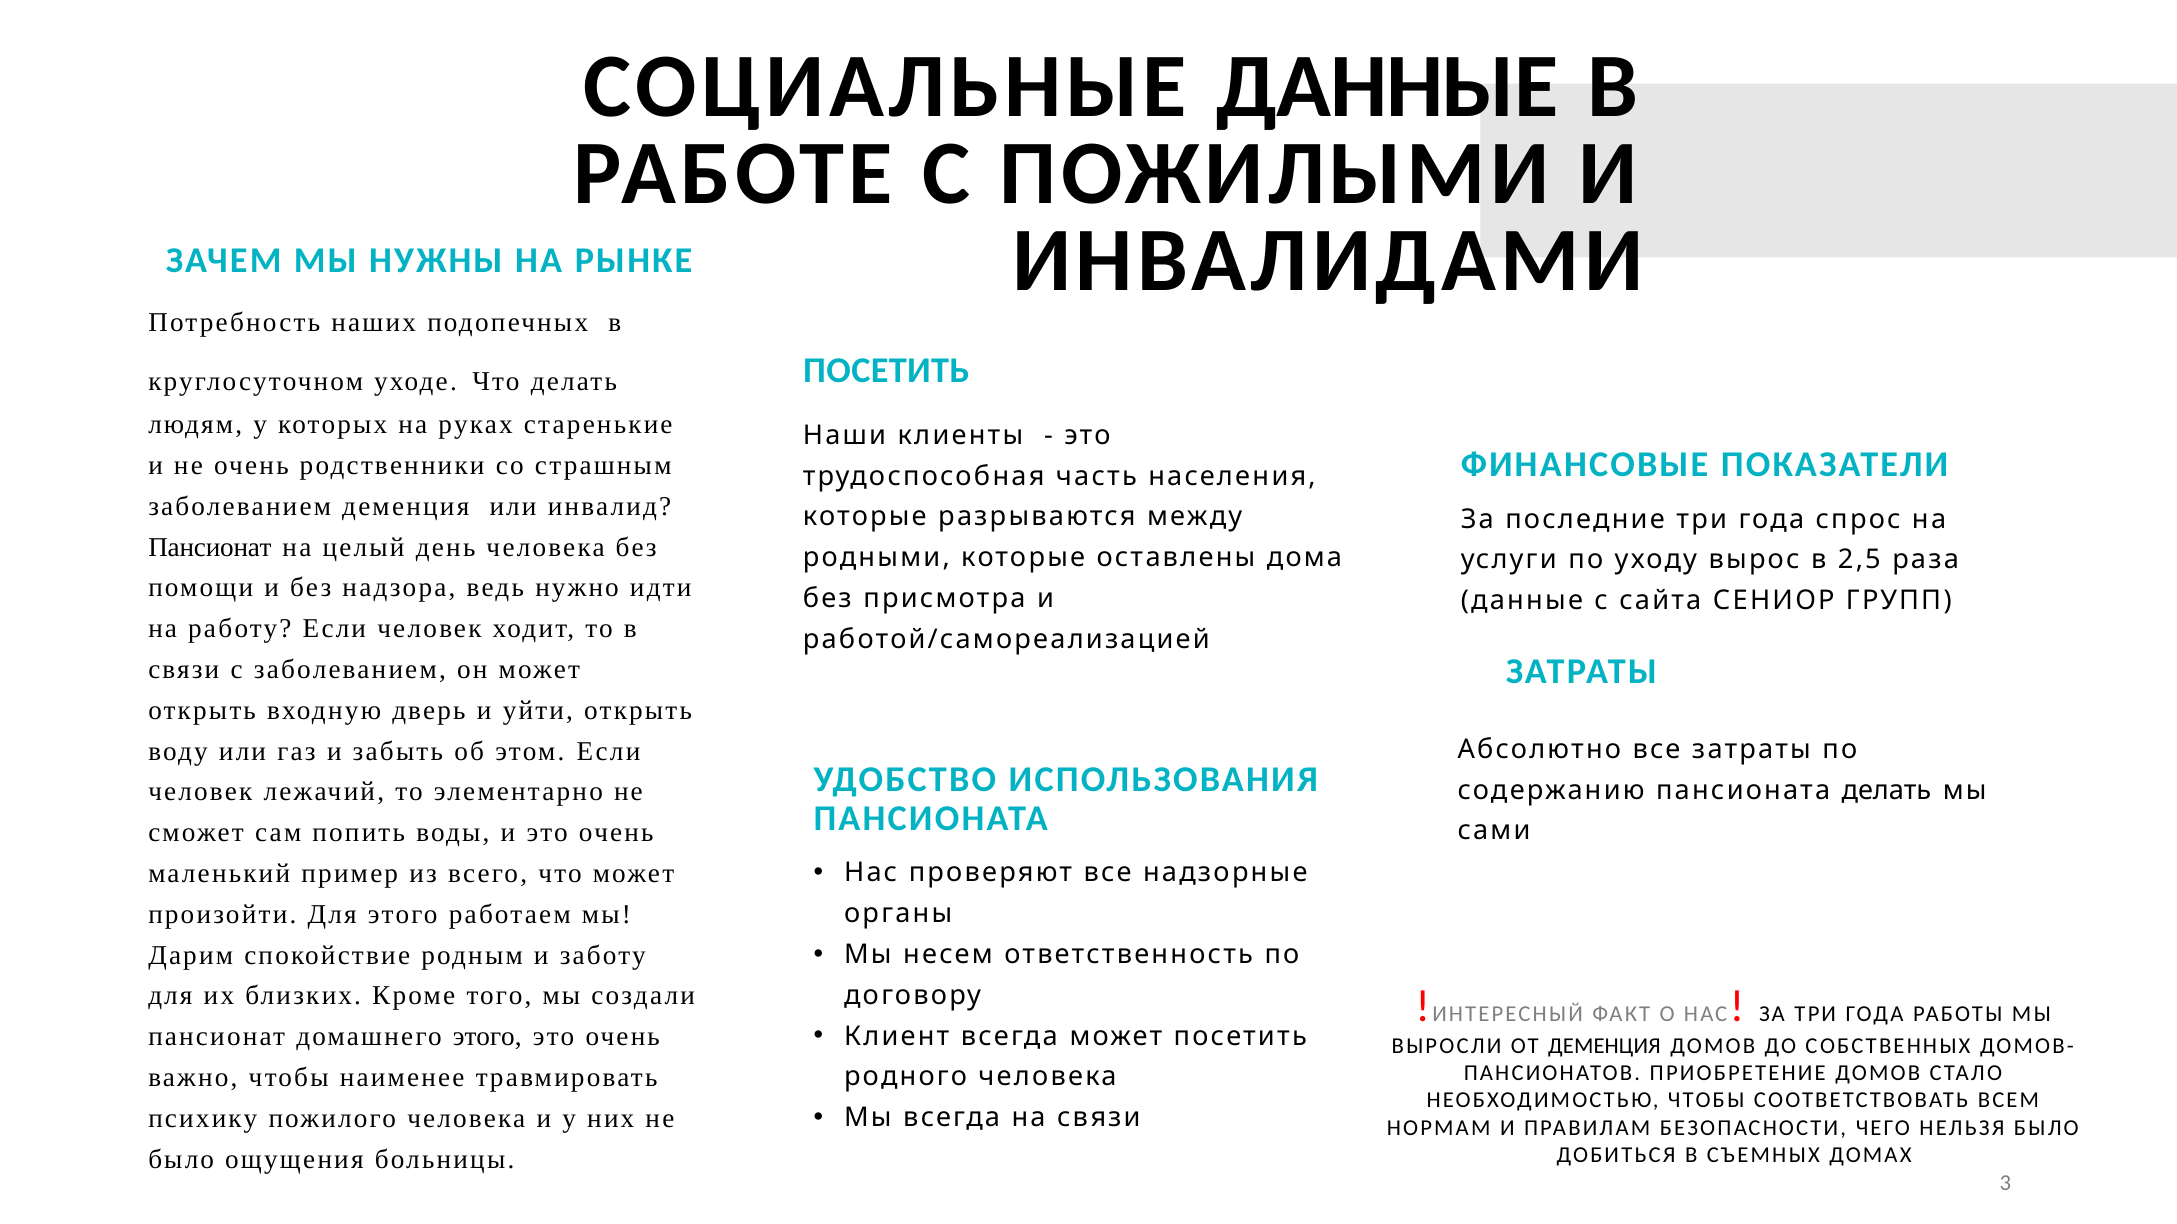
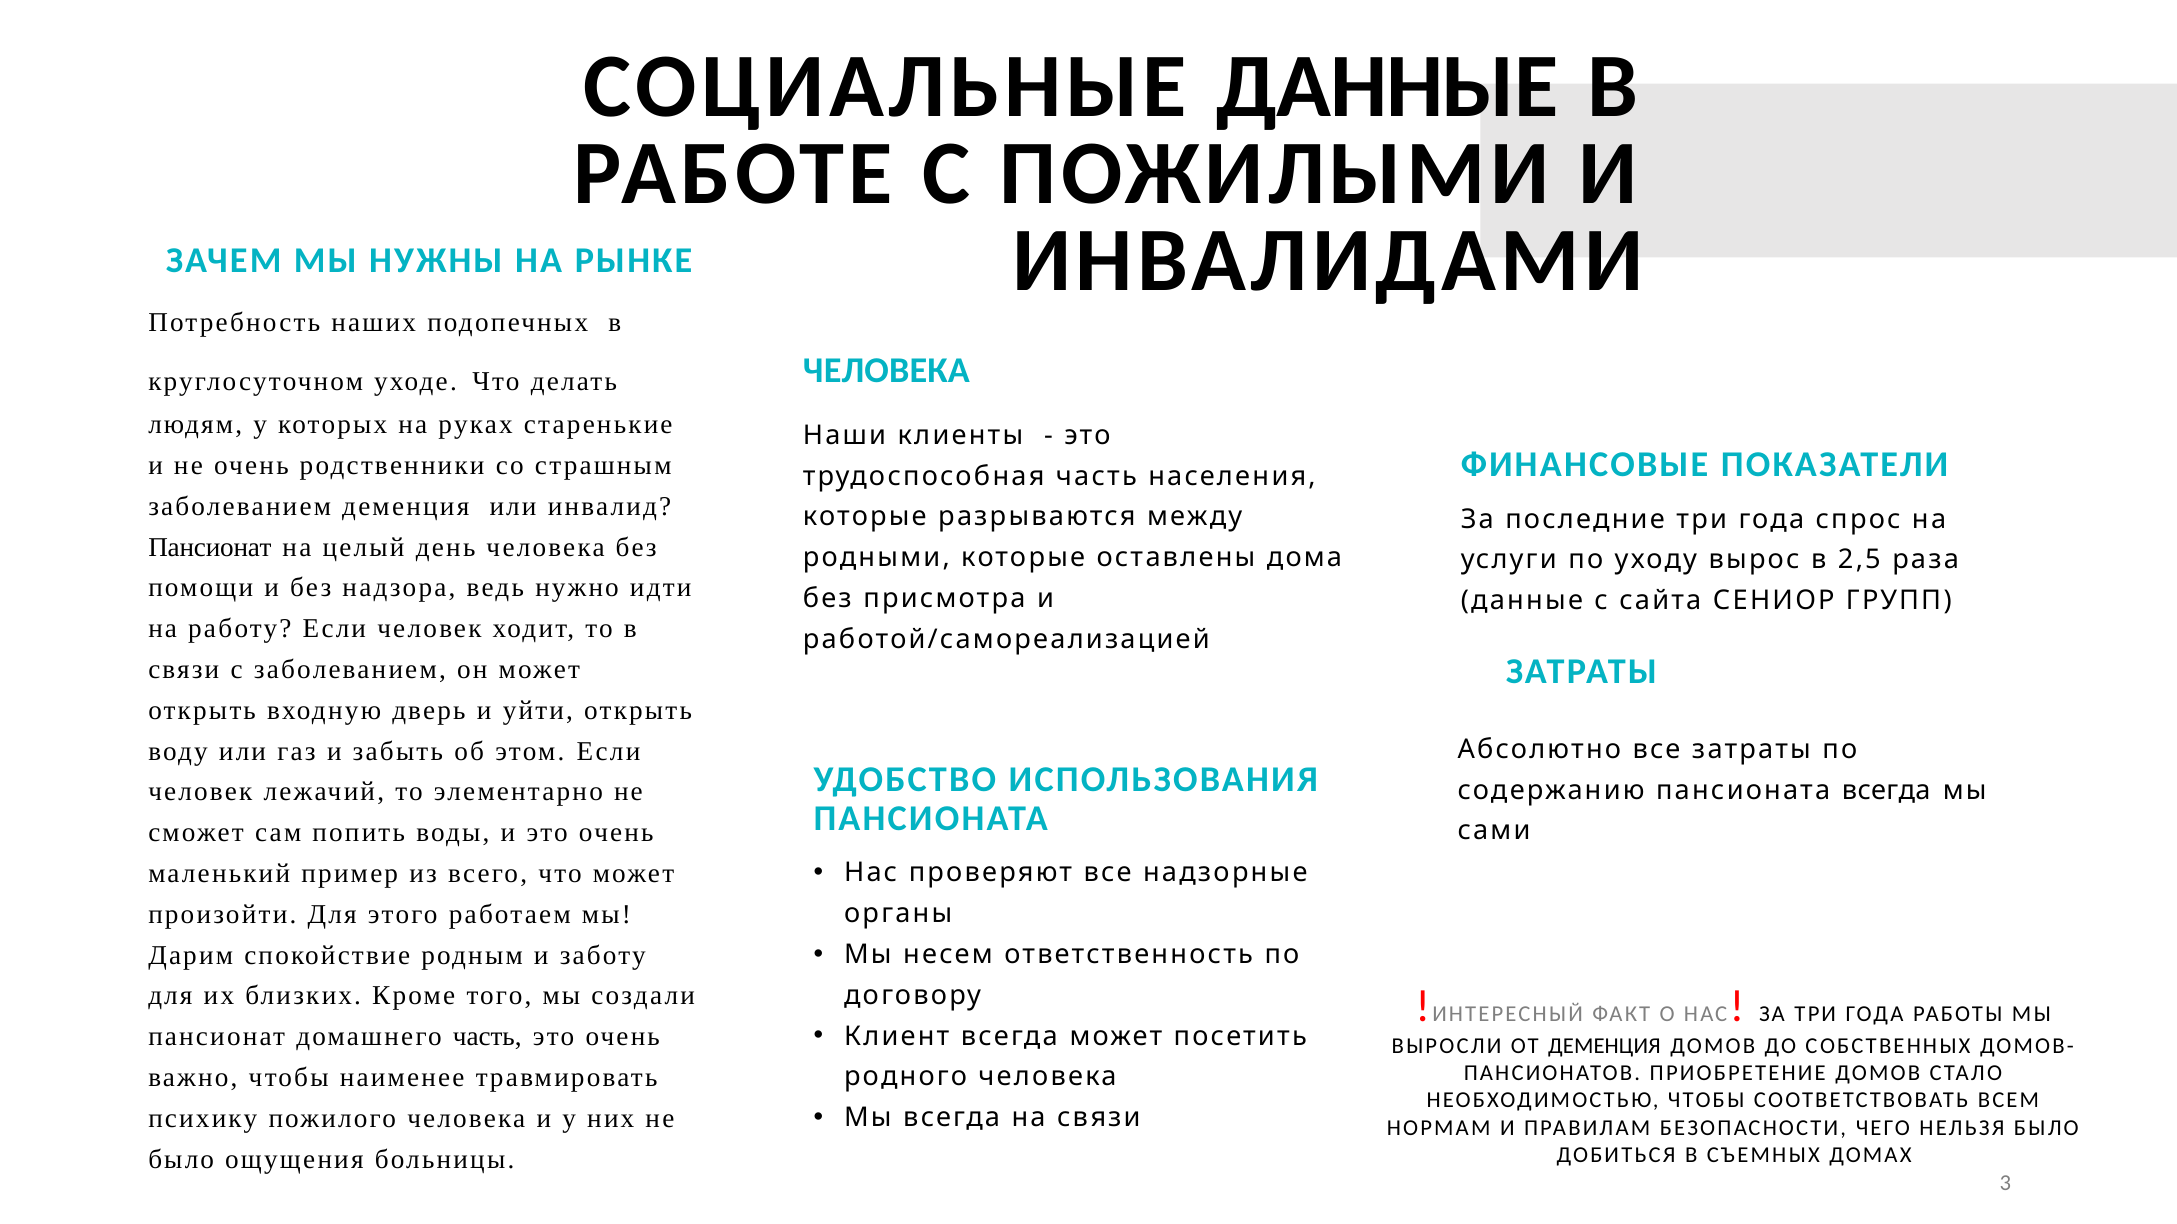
ПОСЕТИТЬ: ПОСЕТИТЬ -> ЧЕЛОВЕКА (886, 371)
пансионата делать: делать -> всегда (1886, 790)
домашнего этого: этого -> часть (487, 1037)
